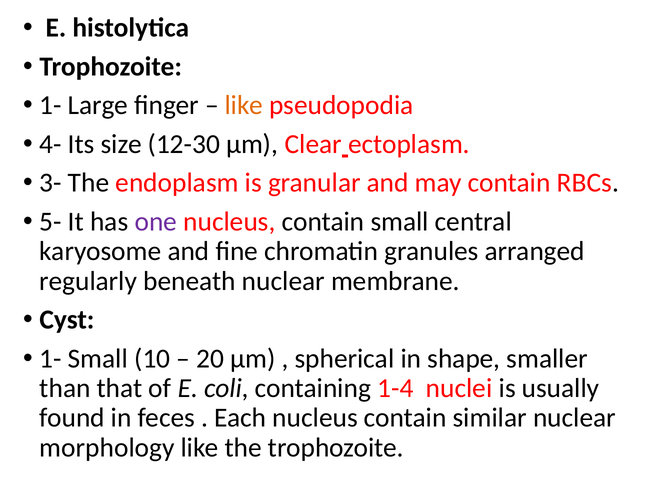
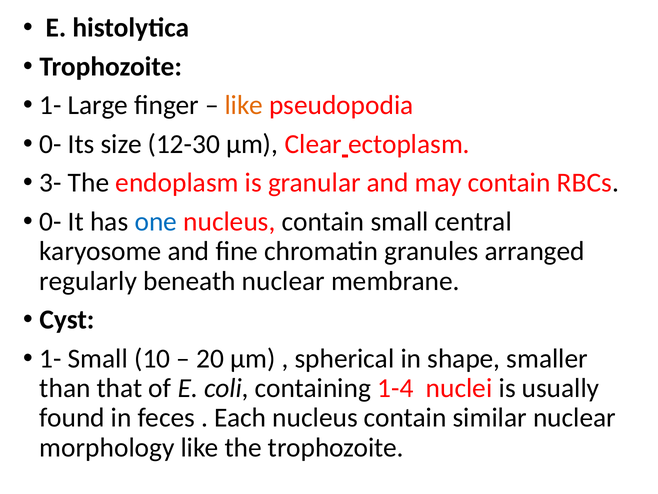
4-: 4- -> 0- (51, 144)
5-: 5- -> 0- (51, 222)
one colour: purple -> blue (156, 222)
